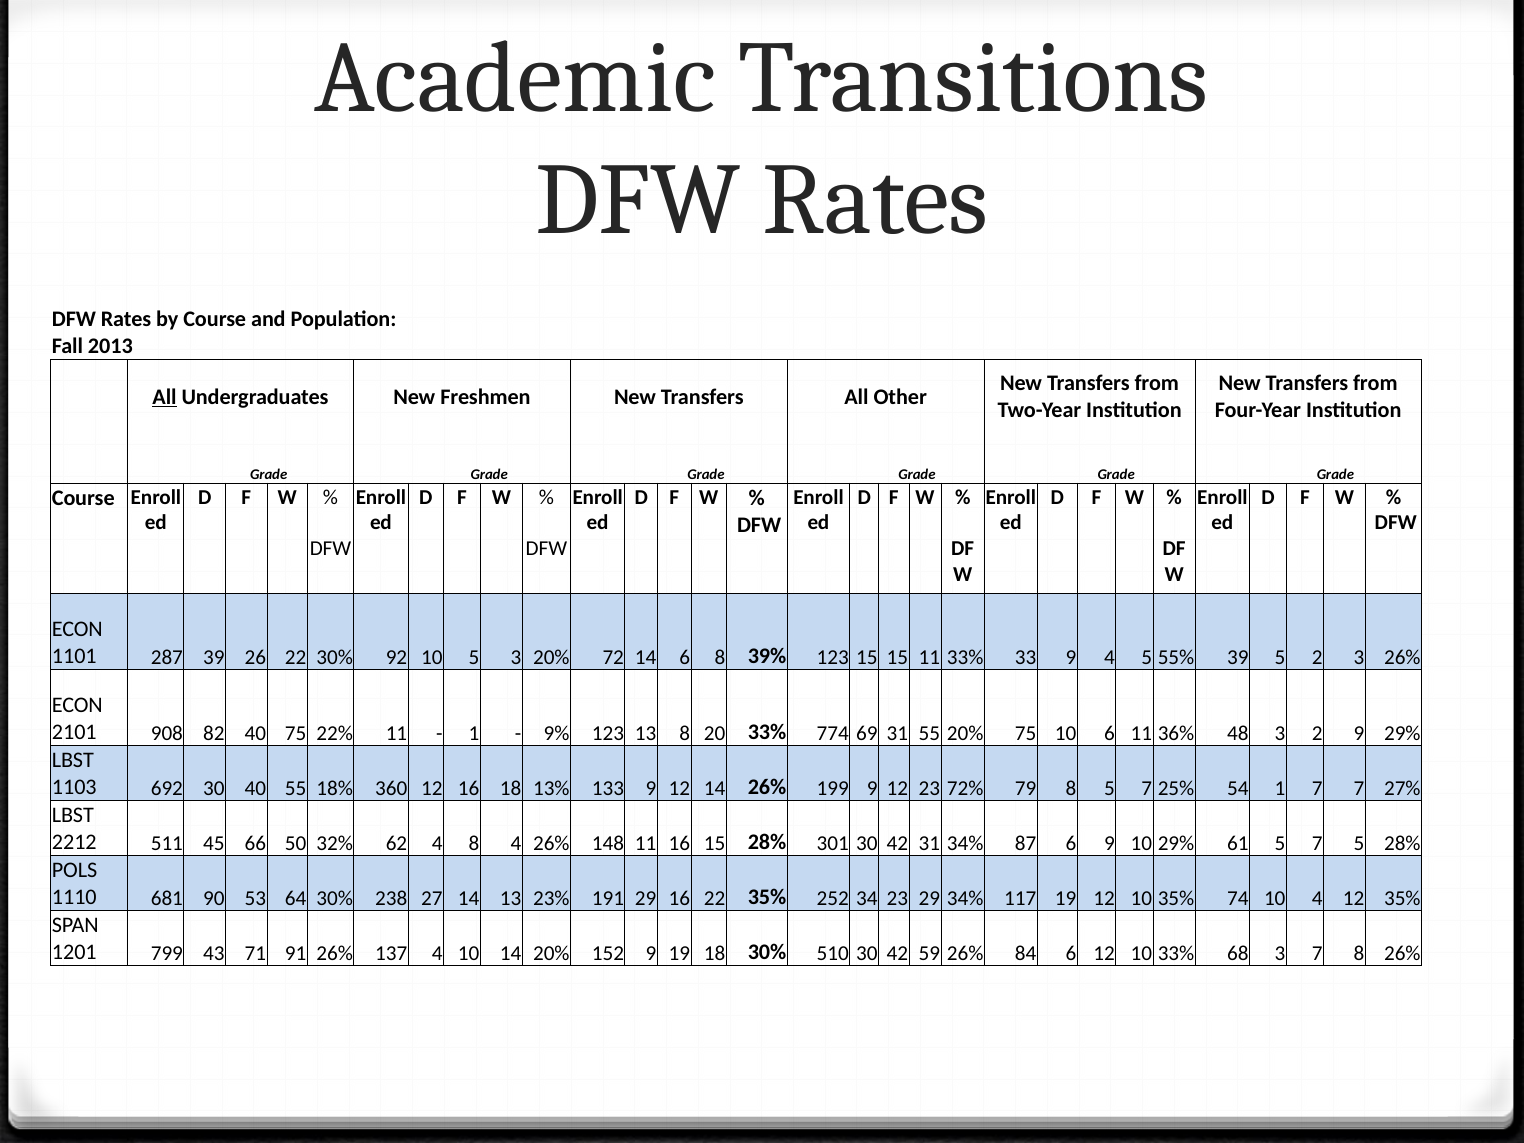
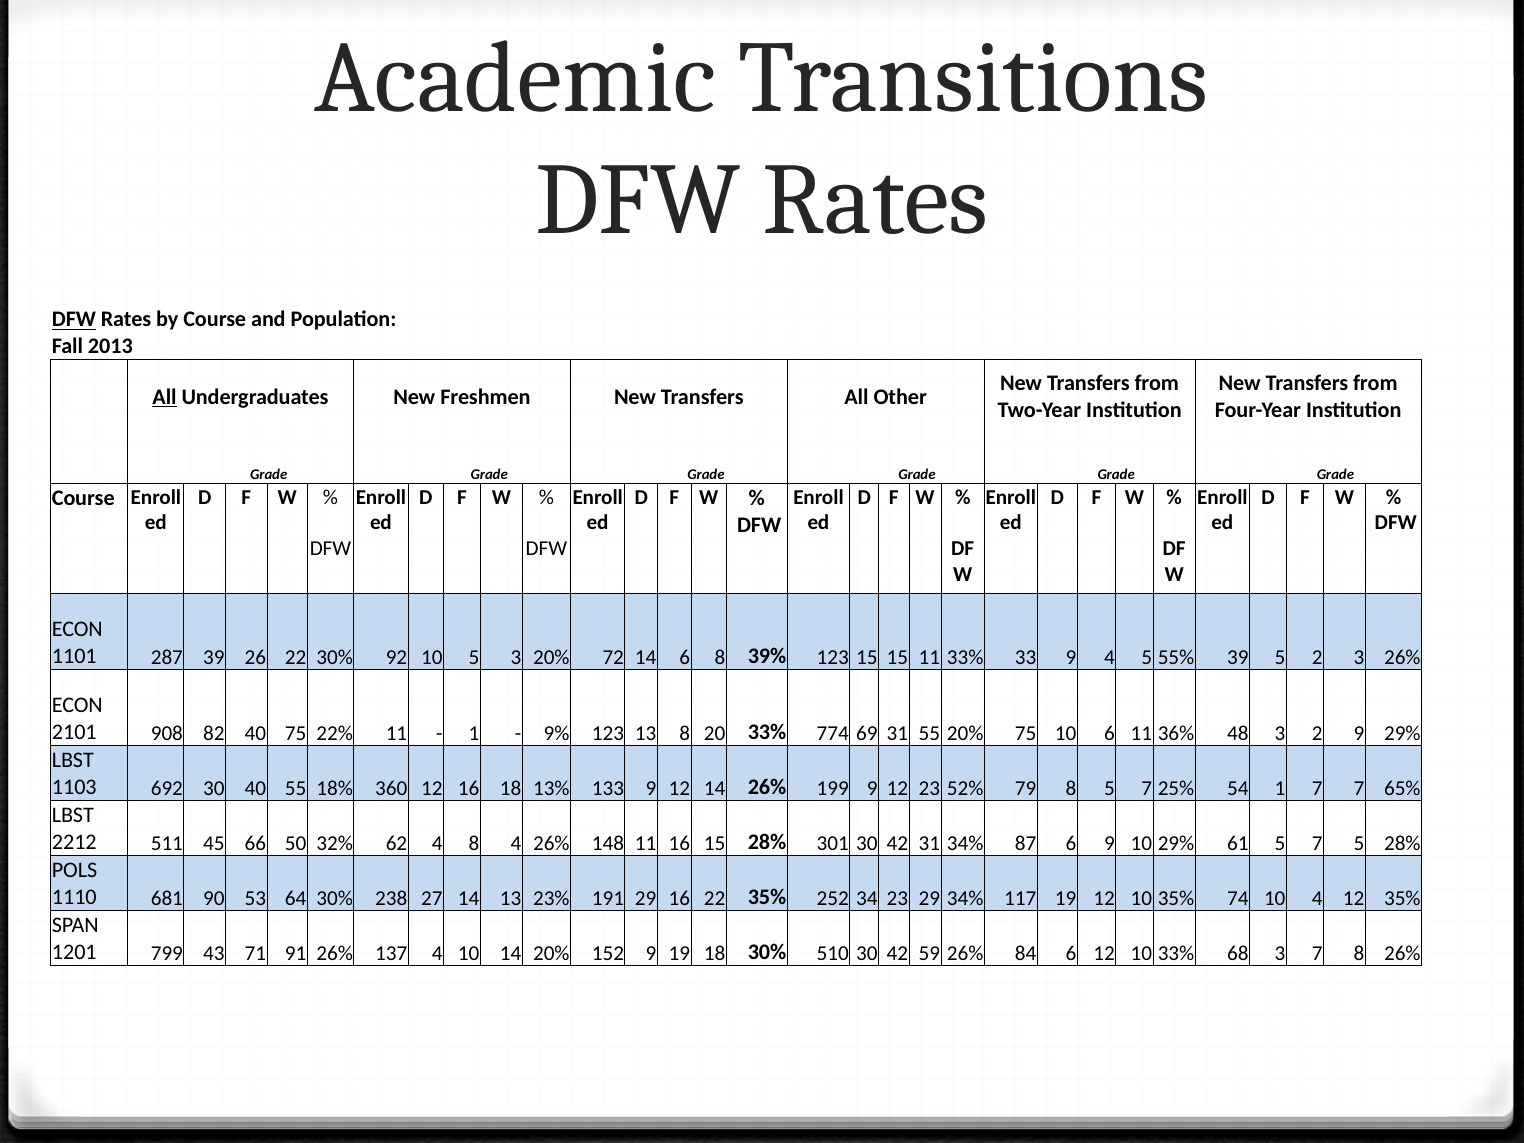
DFW underline: none -> present (74, 320)
72%: 72% -> 52% (965, 788)
27%: 27% -> 65% (1402, 788)
